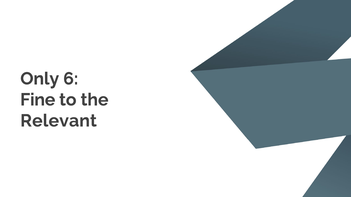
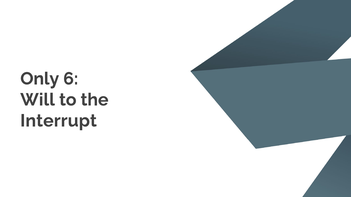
Fine: Fine -> Will (38, 100)
Relevant: Relevant -> Interrupt (59, 121)
